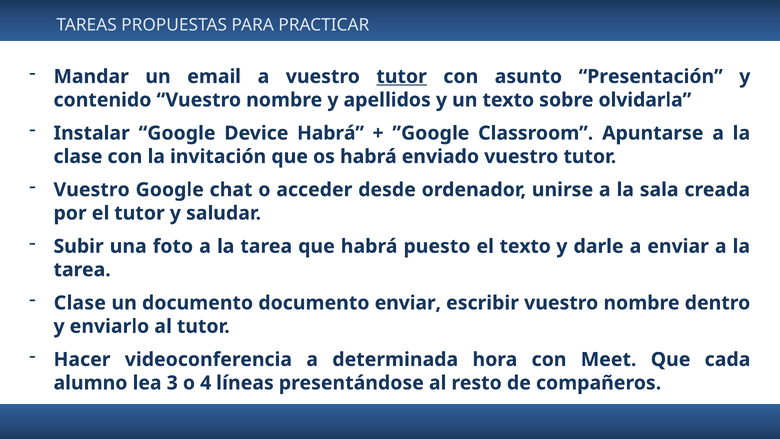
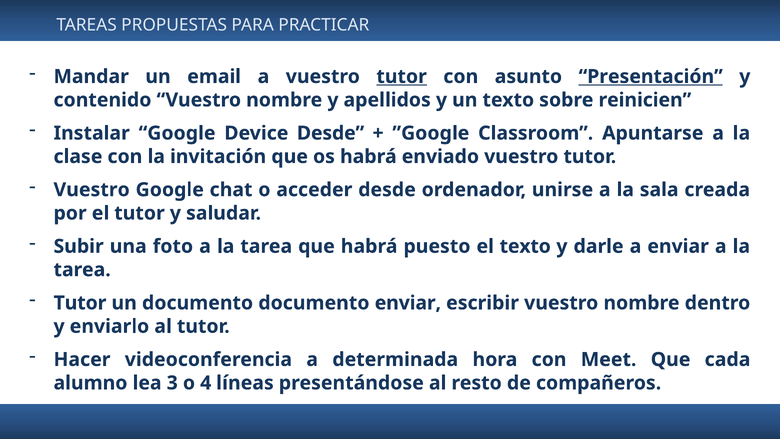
Presentación underline: none -> present (651, 77)
olvidarla: olvidarla -> reinicien (645, 100)
Device Habrá: Habrá -> Desde (331, 133)
Clase: Clase -> Tutor (80, 303)
